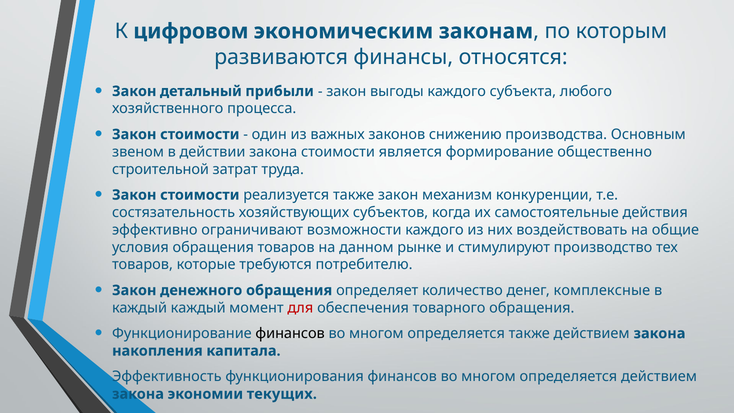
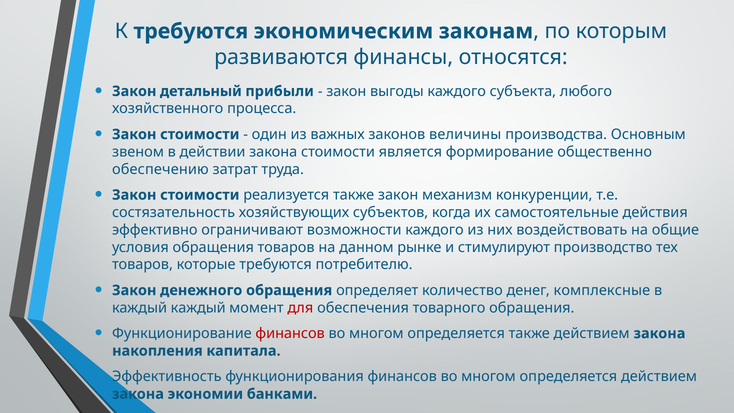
К цифровом: цифровом -> требуются (191, 31)
снижению: снижению -> величины (465, 134)
строительной: строительной -> обеспечению (160, 169)
финансов colour: black -> red (290, 333)
текущих: текущих -> банками (282, 394)
